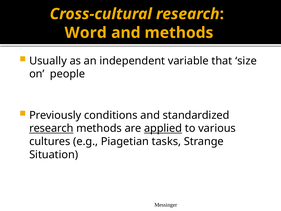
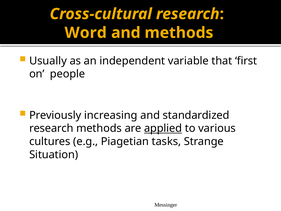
size: size -> first (246, 61)
conditions: conditions -> increasing (111, 115)
research underline: present -> none (51, 128)
